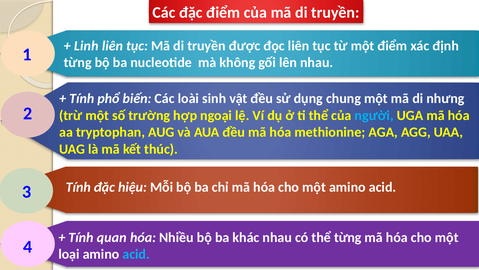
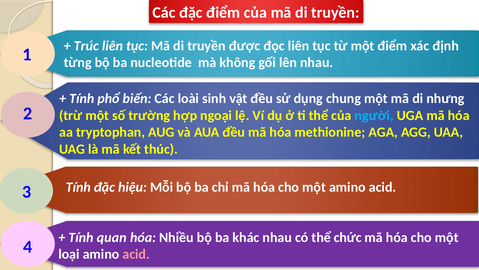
Linh: Linh -> Trúc (86, 46)
thể từng: từng -> chức (348, 237)
acid colour: light blue -> pink (136, 254)
